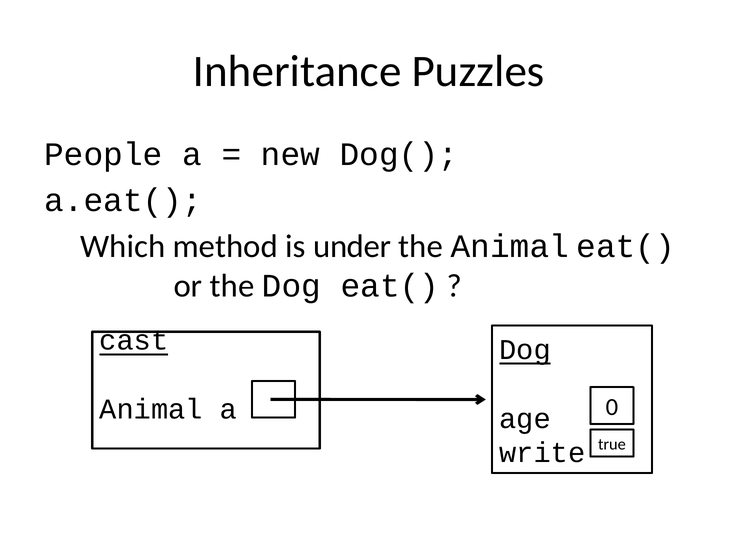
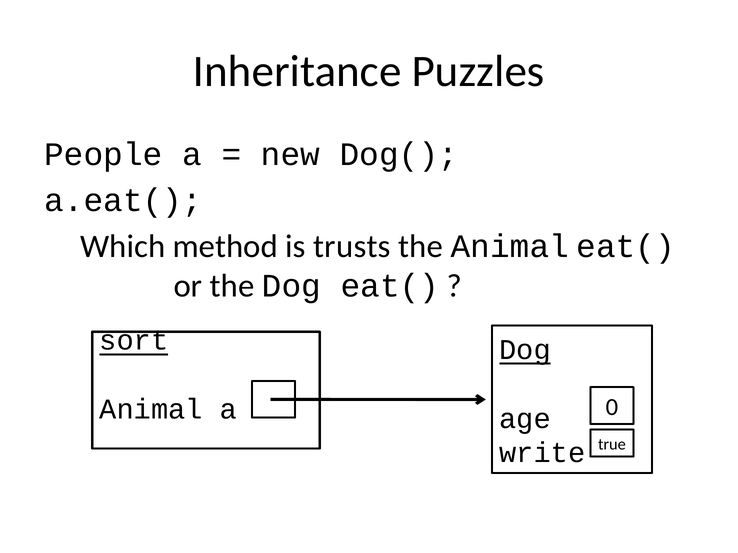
under: under -> trusts (352, 247)
cast: cast -> sort (134, 341)
